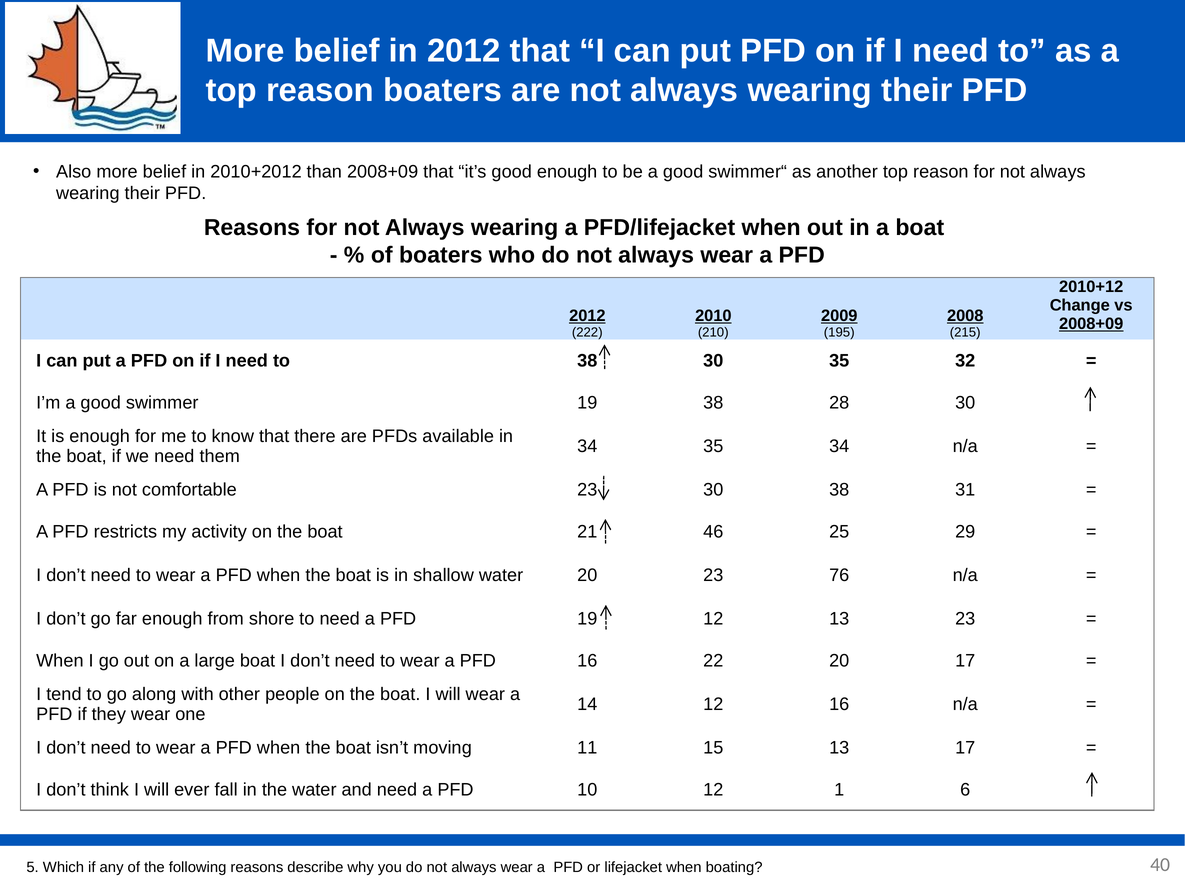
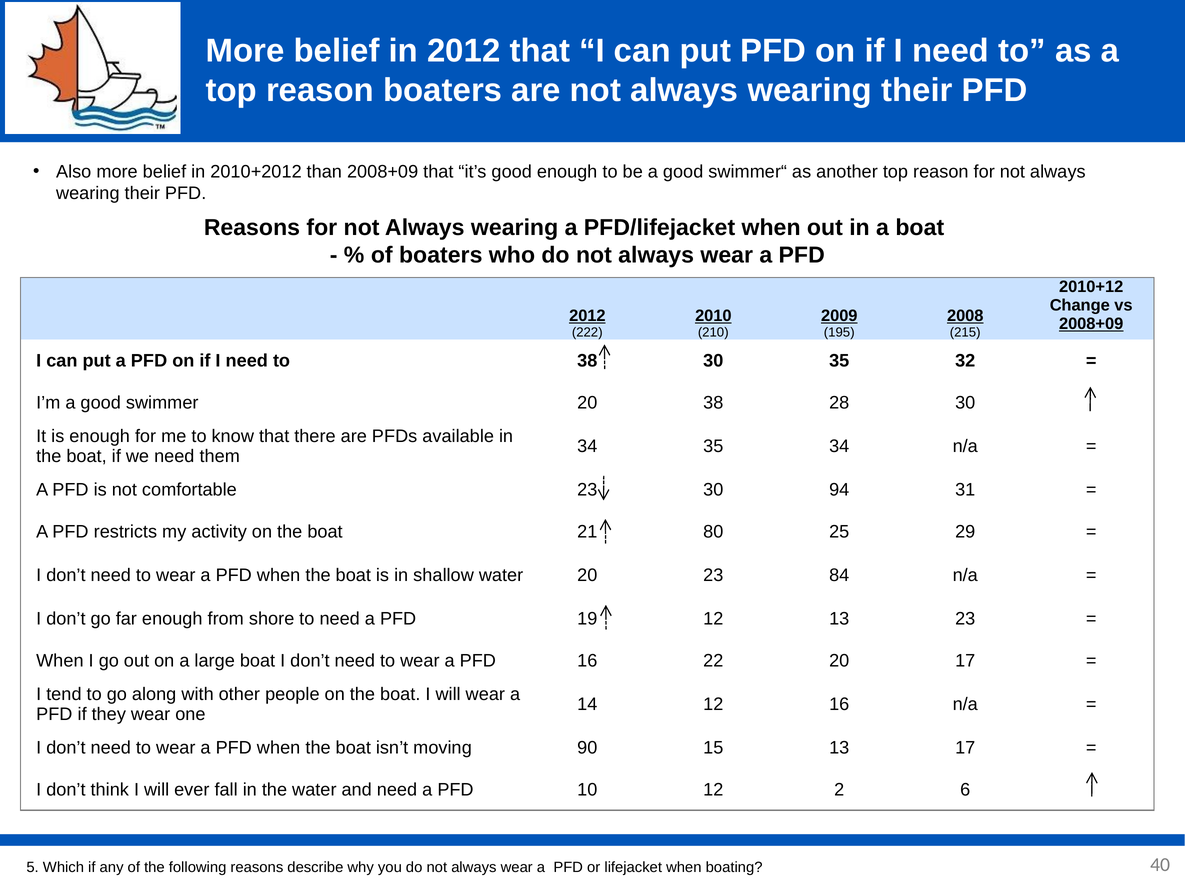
swimmer 19: 19 -> 20 (587, 402)
30 38: 38 -> 94 (839, 490)
46: 46 -> 80 (713, 531)
76: 76 -> 84 (839, 575)
11: 11 -> 90 (587, 748)
1: 1 -> 2 (839, 789)
